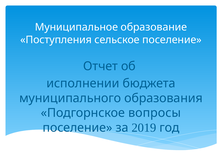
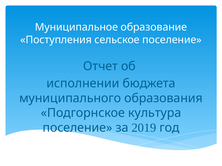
вопросы: вопросы -> культура (155, 113)
